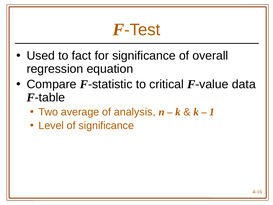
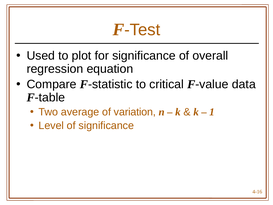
fact: fact -> plot (82, 56)
analysis: analysis -> variation (135, 112)
